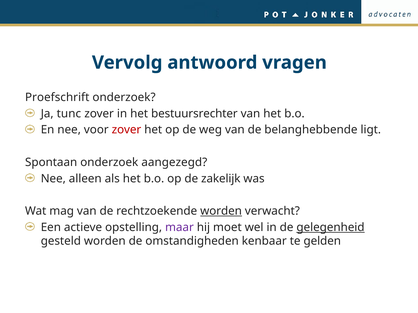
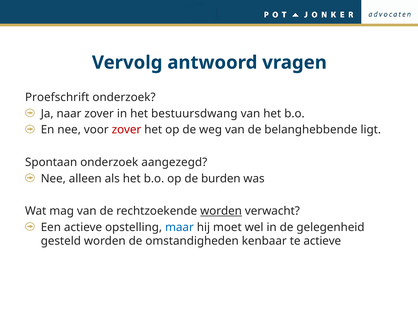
tunc: tunc -> naar (69, 114)
bestuursrechter: bestuursrechter -> bestuursdwang (194, 114)
zakelijk: zakelijk -> burden (221, 179)
maar colour: purple -> blue (179, 228)
gelegenheid underline: present -> none (331, 228)
te gelden: gelden -> actieve (322, 242)
